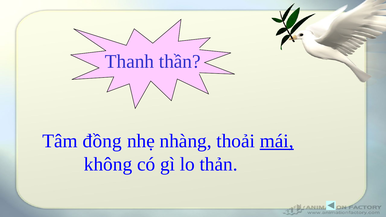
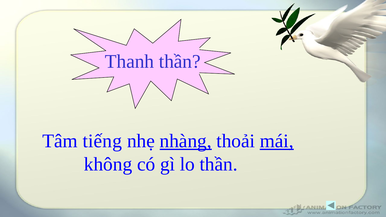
đồng: đồng -> tiếng (102, 141)
nhàng underline: none -> present (186, 141)
lo thản: thản -> thần (219, 164)
